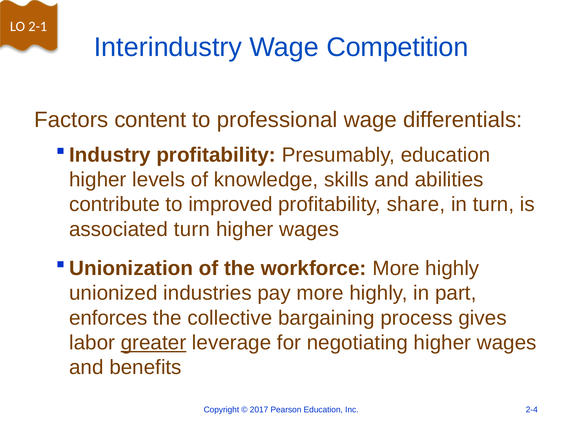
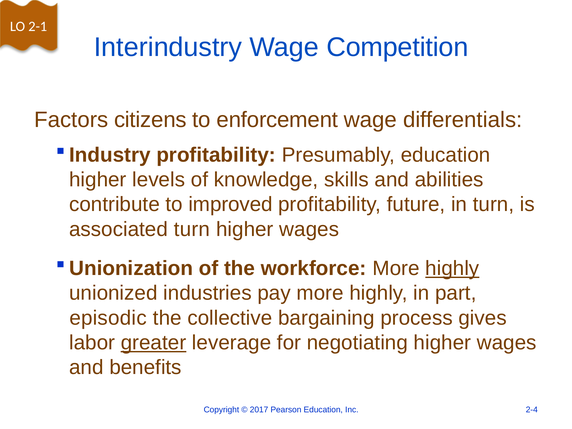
content: content -> citizens (150, 120)
professional: professional -> enforcement (277, 120)
share: share -> future (416, 205)
highly underline: none -> present (452, 268)
enforces: enforces -> episodic (108, 318)
